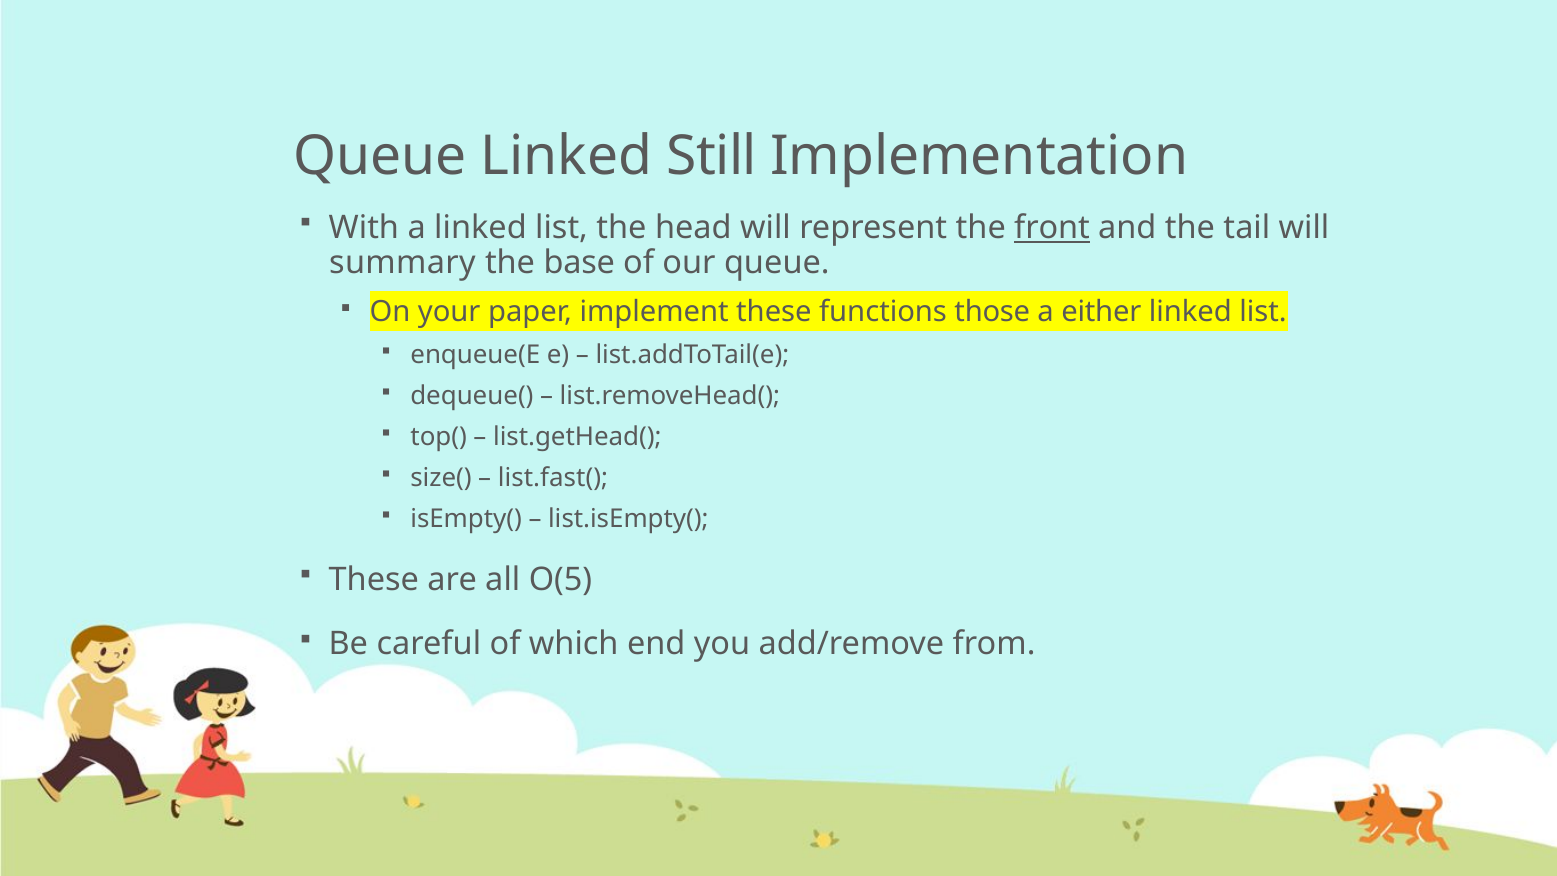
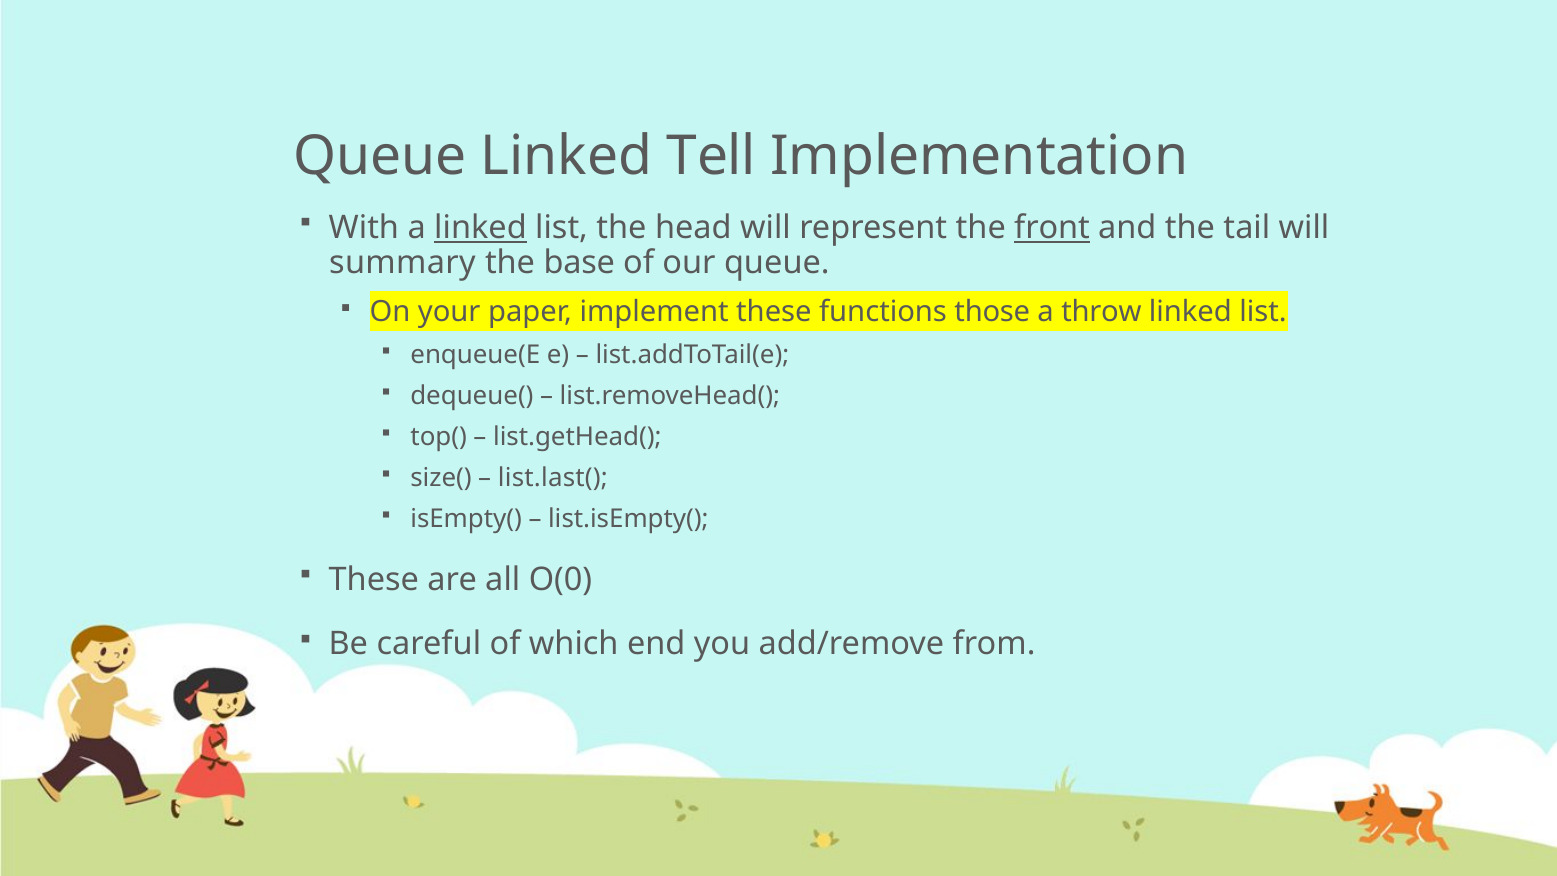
Still: Still -> Tell (711, 156)
linked underline: none -> present (480, 228)
either: either -> throw (1101, 312)
list.fast(: list.fast( -> list.last( (553, 478)
O(5: O(5 -> O(0 (560, 579)
